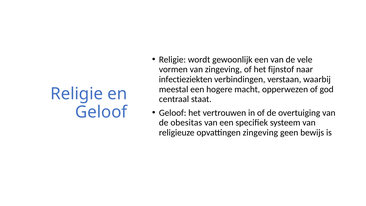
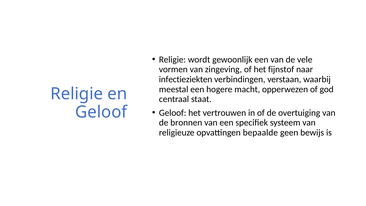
obesitas: obesitas -> bronnen (186, 123)
opvattingen zingeving: zingeving -> bepaalde (260, 133)
